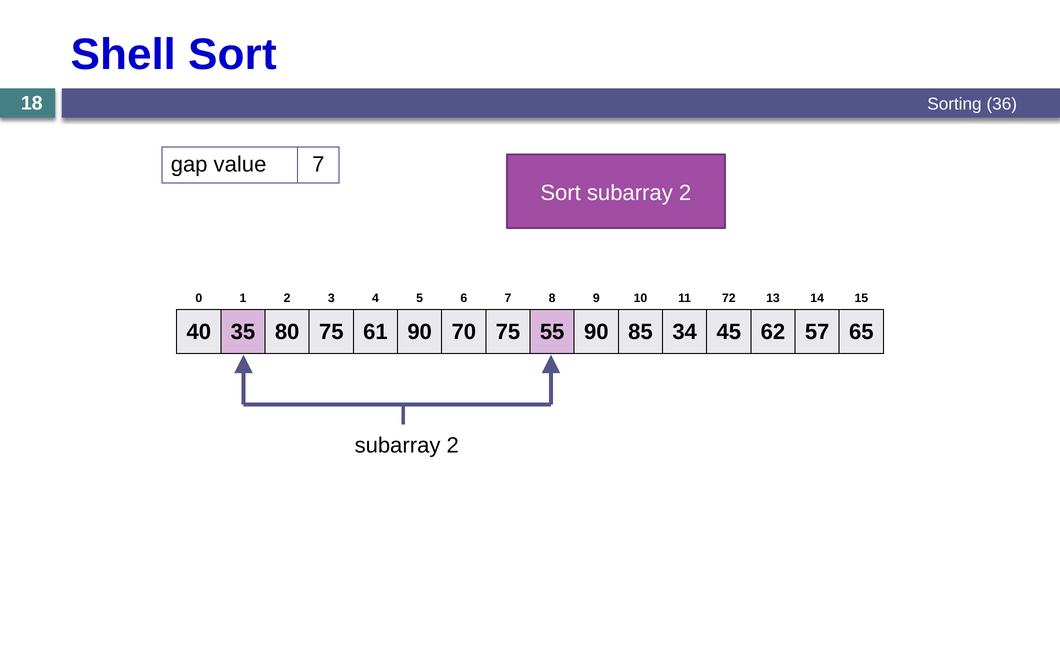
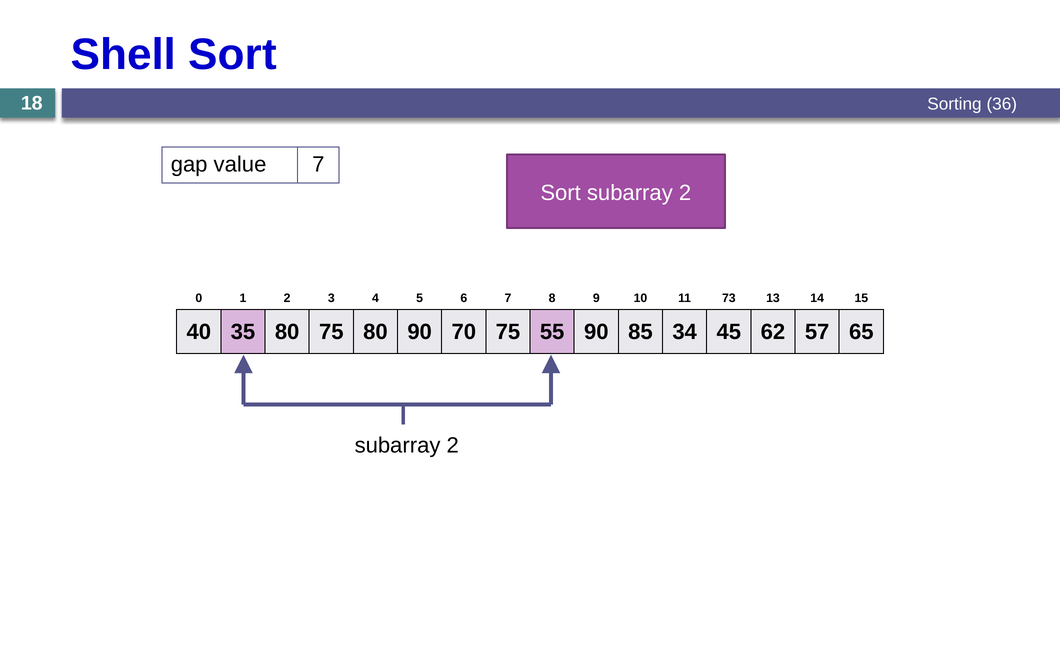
72: 72 -> 73 (729, 299)
75 61: 61 -> 80 (375, 332)
